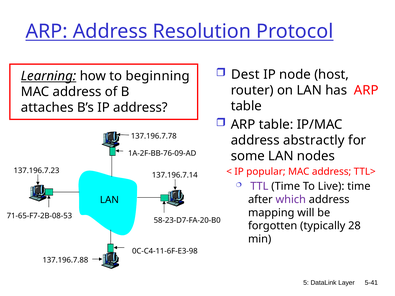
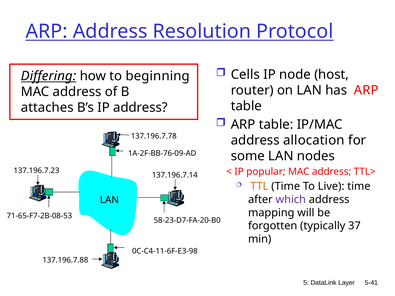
Dest: Dest -> Cells (245, 75)
Learning: Learning -> Differing (49, 76)
abstractly: abstractly -> allocation (314, 140)
TTL colour: purple -> orange (259, 186)
28: 28 -> 37 (354, 226)
